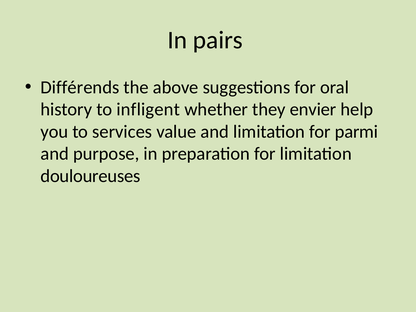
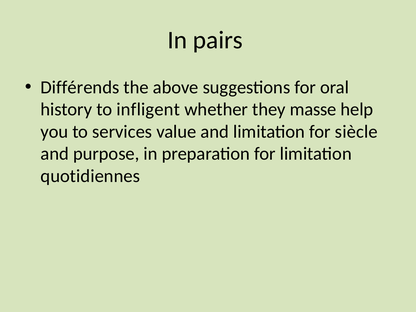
envier: envier -> masse (313, 109)
parmi: parmi -> siècle (356, 132)
douloureuses: douloureuses -> quotidiennes (90, 176)
